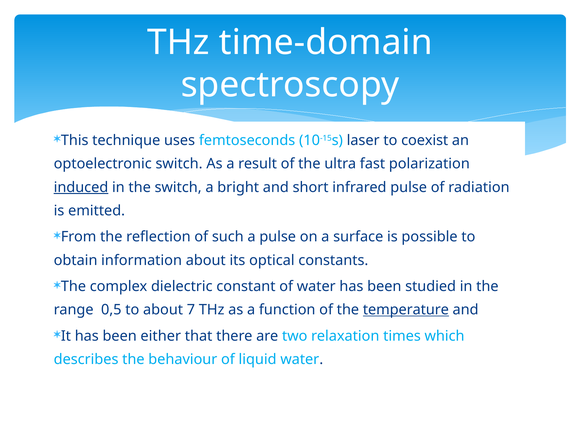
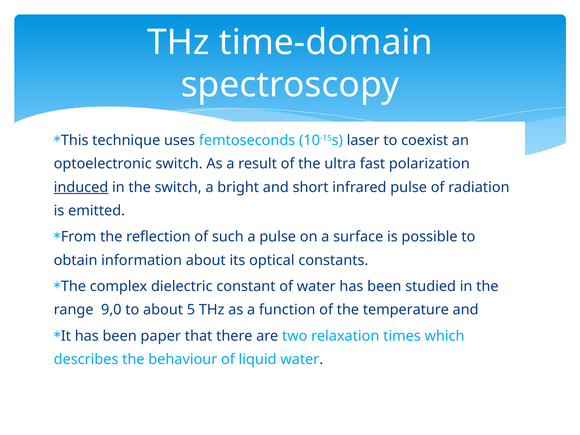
0,5: 0,5 -> 9,0 (111, 310)
7: 7 -> 5 (191, 310)
temperature underline: present -> none (406, 310)
either: either -> paper (161, 336)
